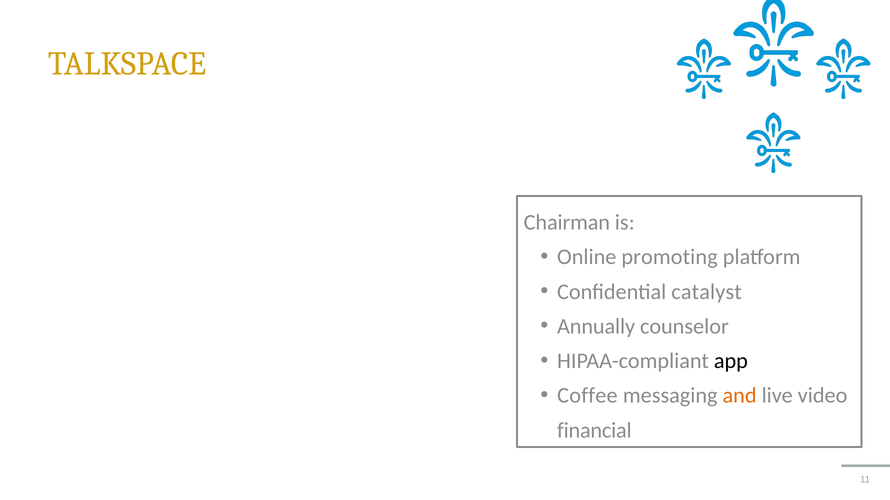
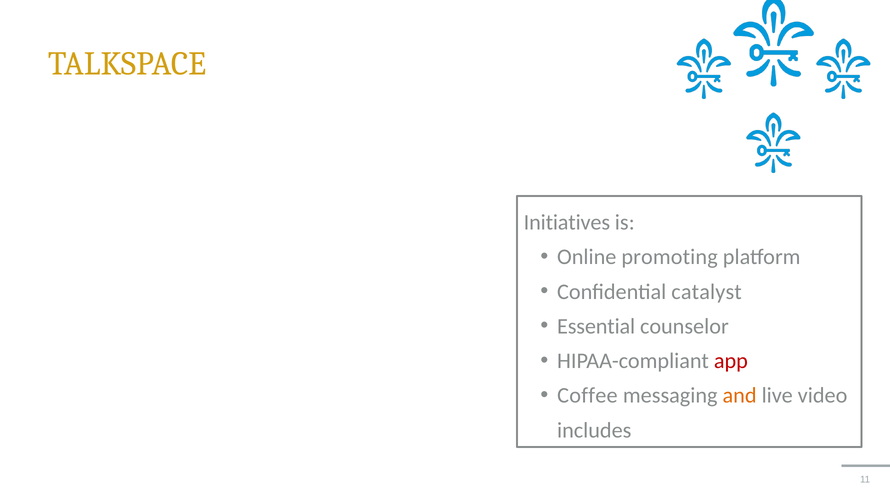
Chairman: Chairman -> Initiatives (567, 223)
Annually: Annually -> Essential (596, 327)
app colour: black -> red (731, 361)
financial: financial -> includes (594, 431)
